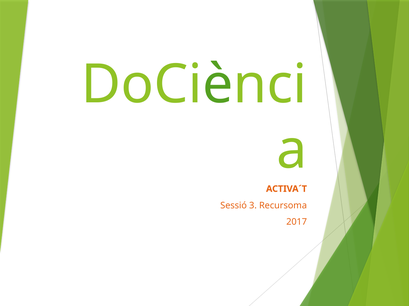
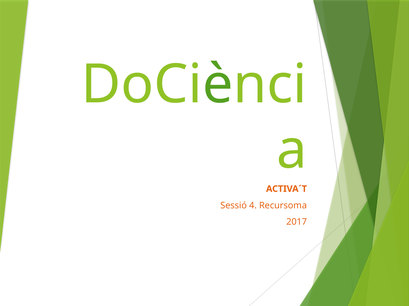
3: 3 -> 4 (253, 206)
